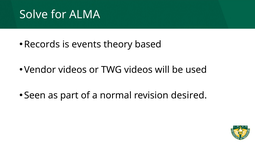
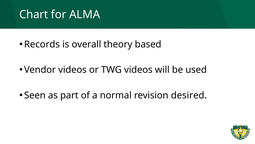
Solve: Solve -> Chart (34, 14)
events: events -> overall (86, 44)
